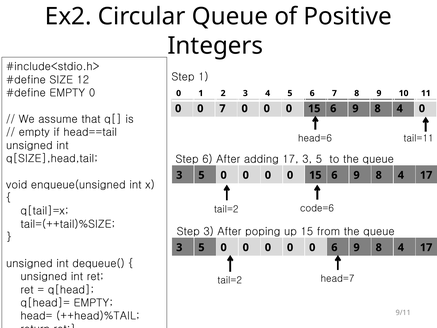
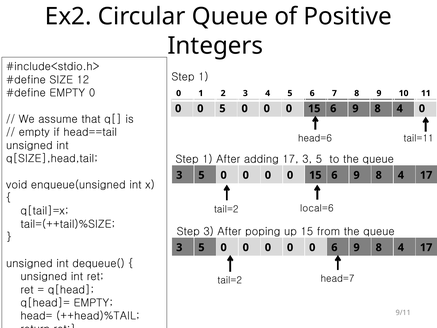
0 7: 7 -> 5 (222, 108)
6: 6 -> 1 (207, 159)
code=6: code=6 -> local=6 (317, 208)
